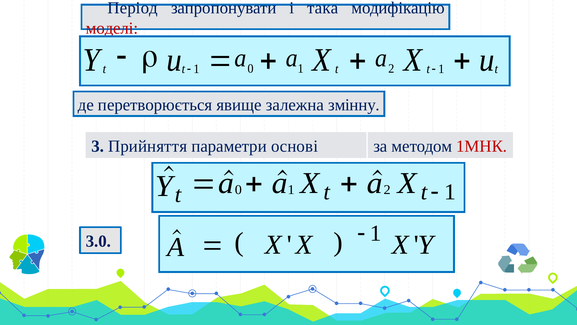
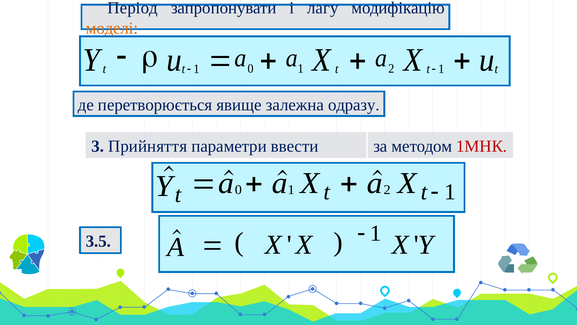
така: така -> лагу (323, 8)
моделі colour: red -> orange (112, 28)
змінну: змінну -> одразу (354, 105)
основі: основі -> ввести (295, 146)
3.0: 3.0 -> 3.5 (98, 241)
